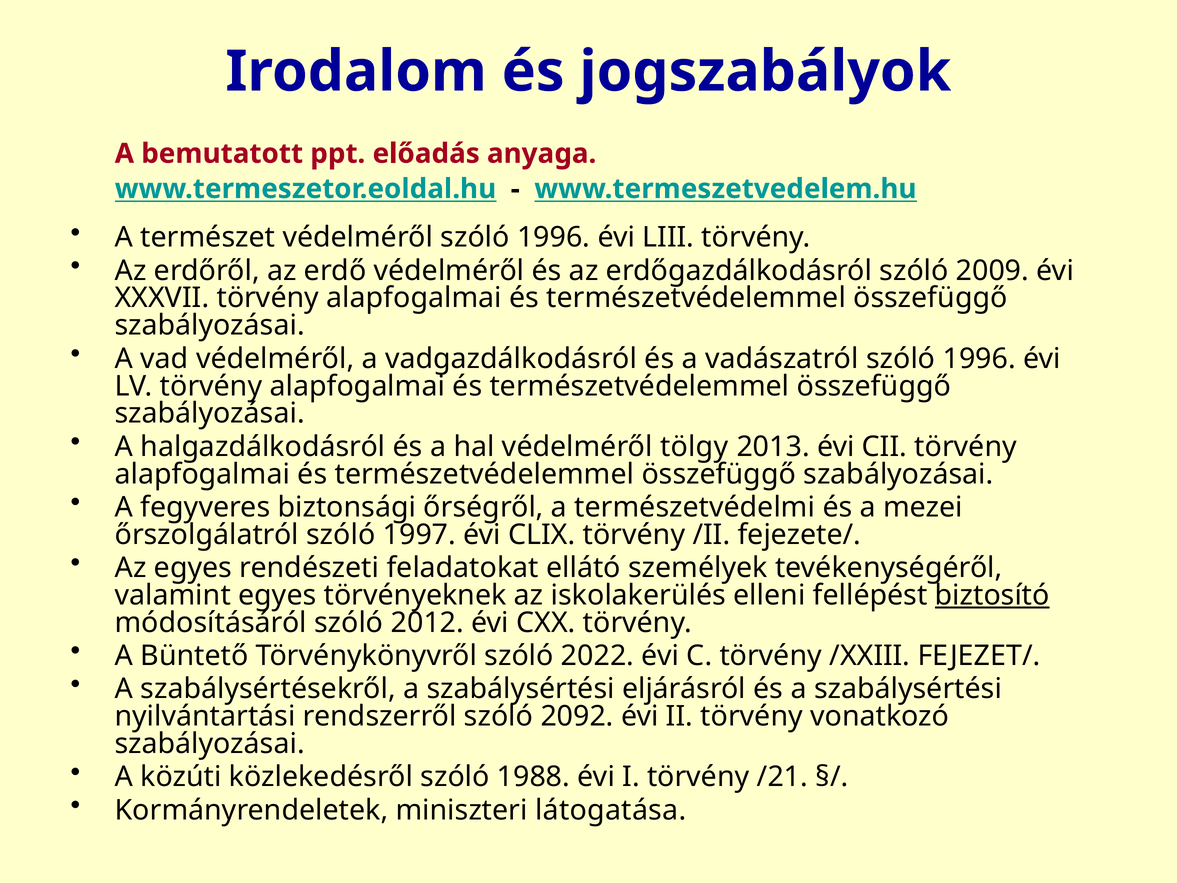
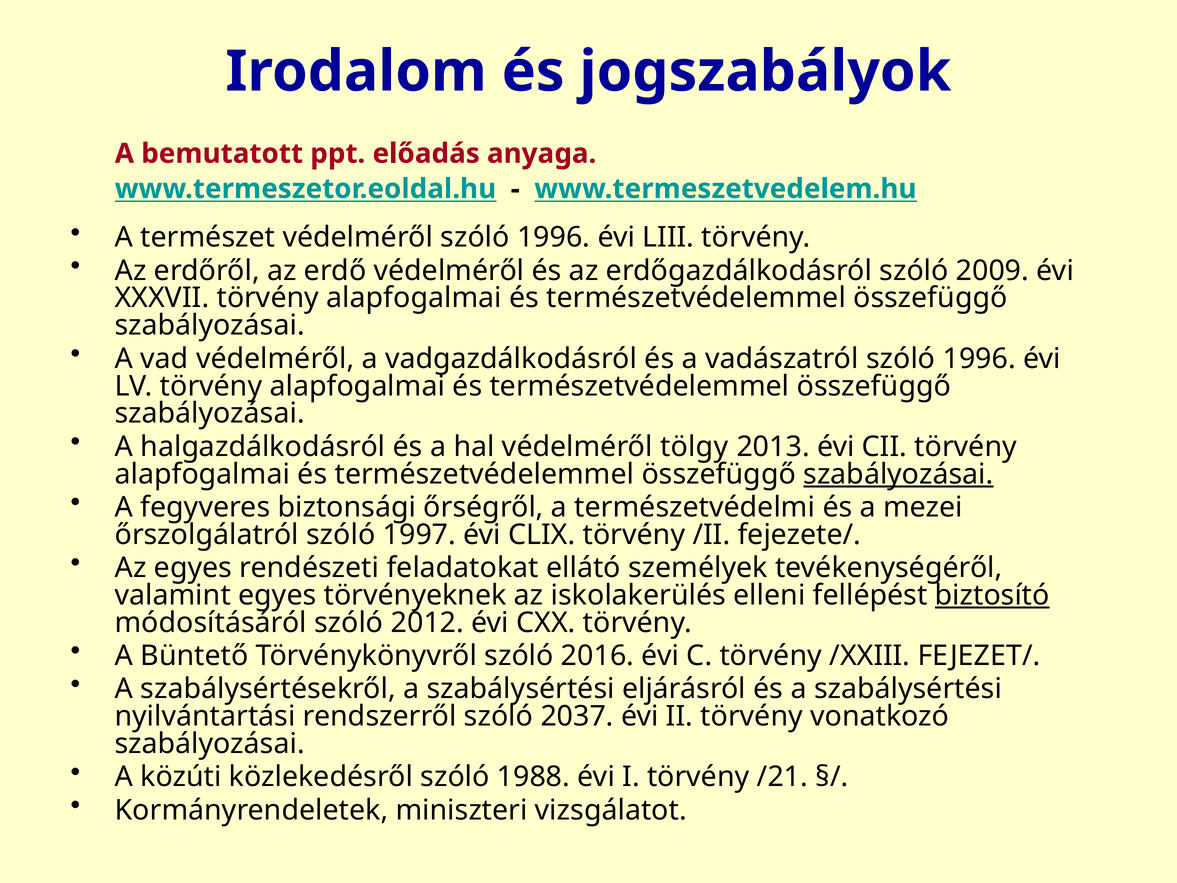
szabályozásai underline: none -> present (898, 474)
2022: 2022 -> 2016 (598, 656)
2092: 2092 -> 2037 (577, 716)
látogatása: látogatása -> vizsgálatot (611, 810)
